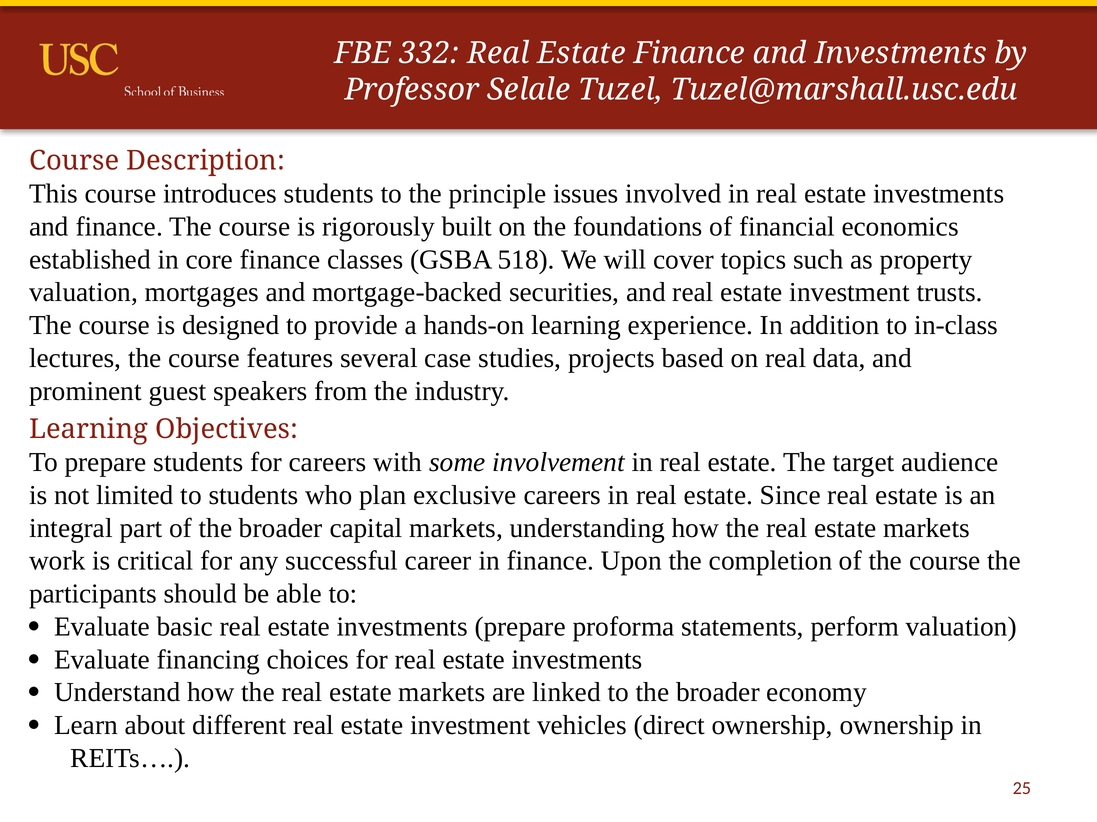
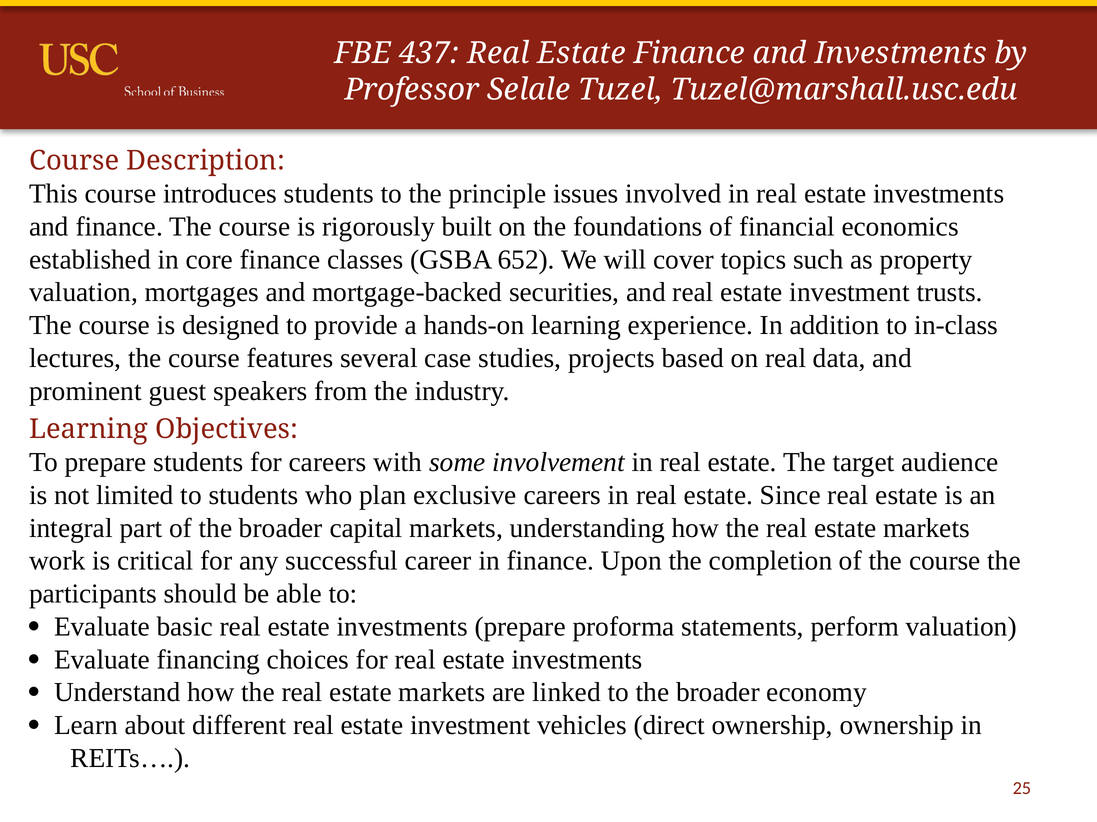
332: 332 -> 437 (429, 53)
518: 518 -> 652 (526, 260)
